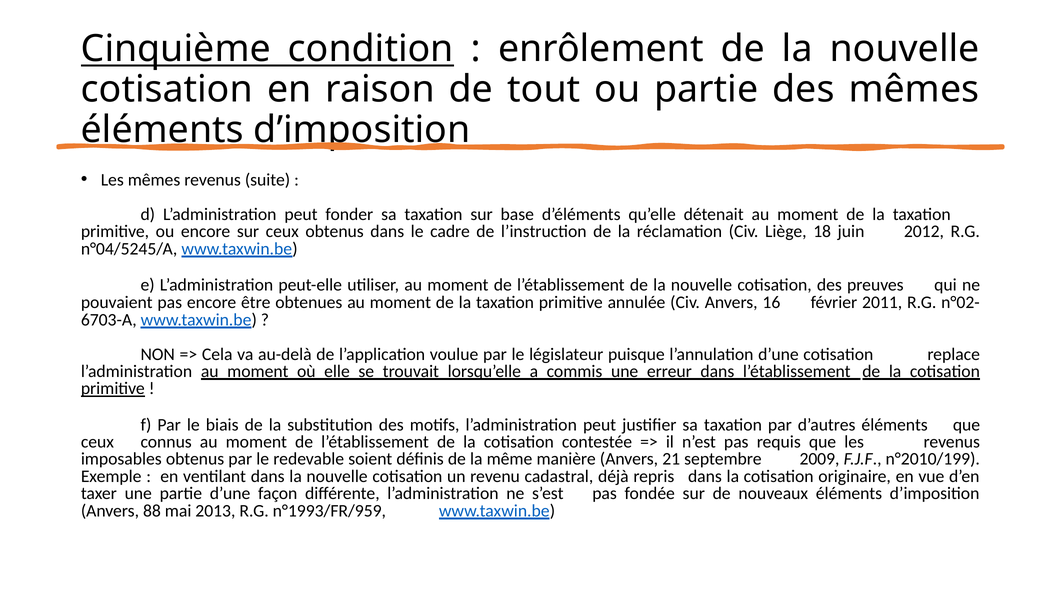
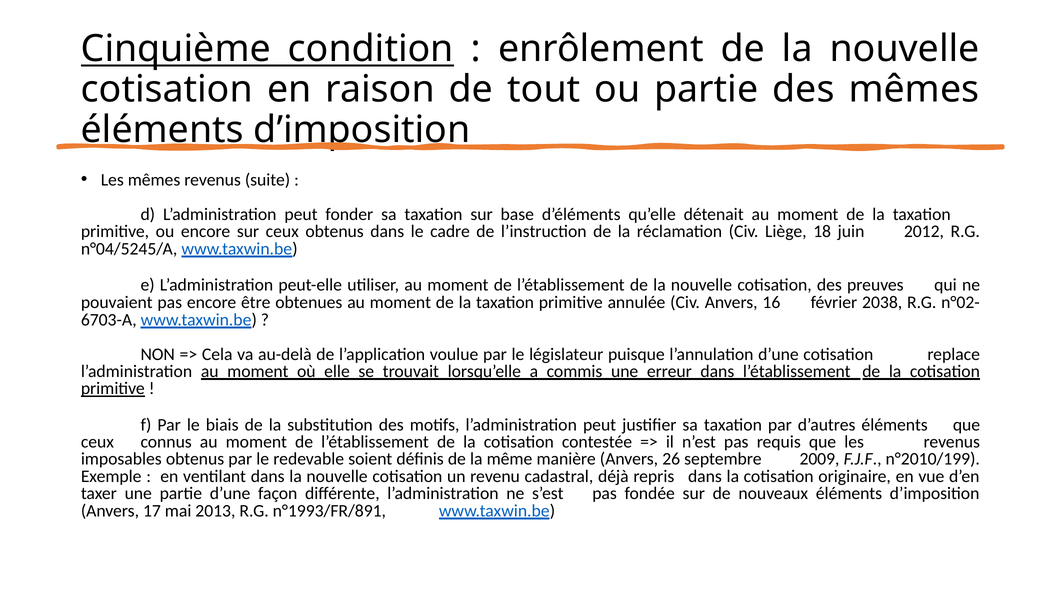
2011: 2011 -> 2038 (882, 302)
21: 21 -> 26 (671, 459)
88: 88 -> 17 (152, 511)
n°1993/FR/959: n°1993/FR/959 -> n°1993/FR/891 (329, 511)
